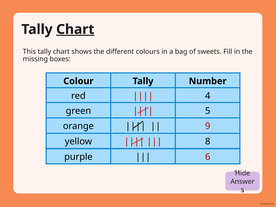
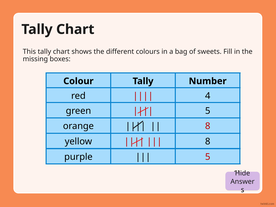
Chart underline: present -> none (75, 29)
9: 9 -> 8 (208, 126)
6: 6 -> 5 (208, 157)
